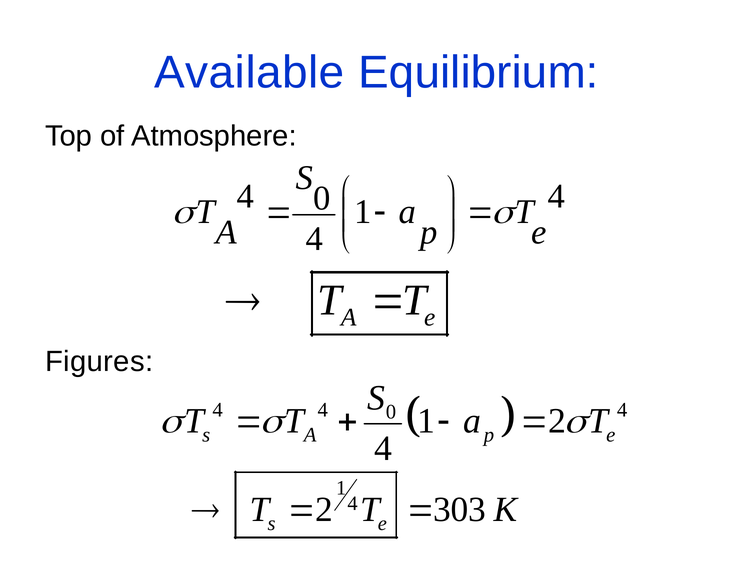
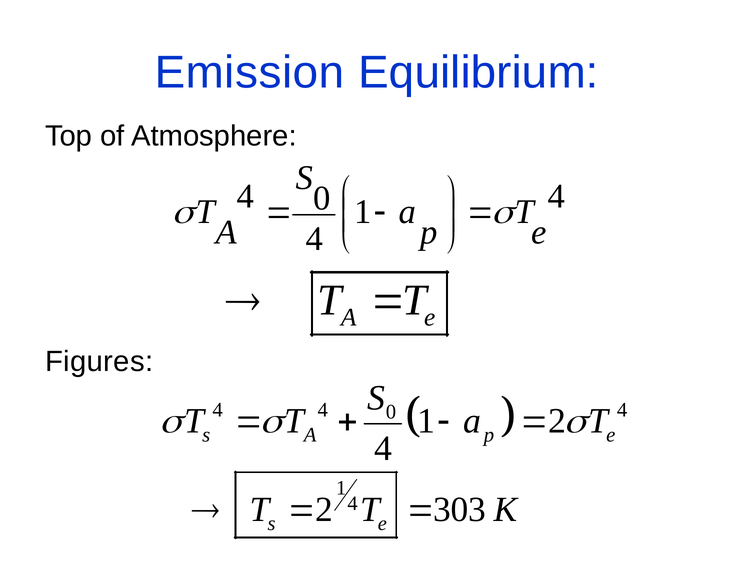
Available: Available -> Emission (249, 73)
